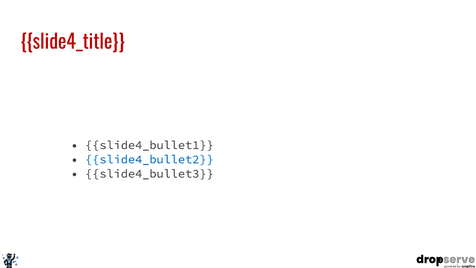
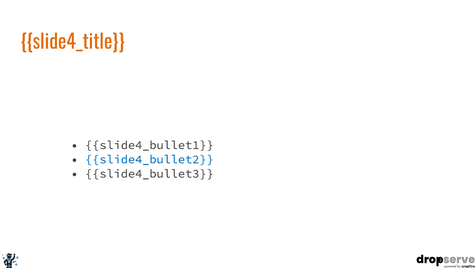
slide4_title colour: red -> orange (73, 42)
